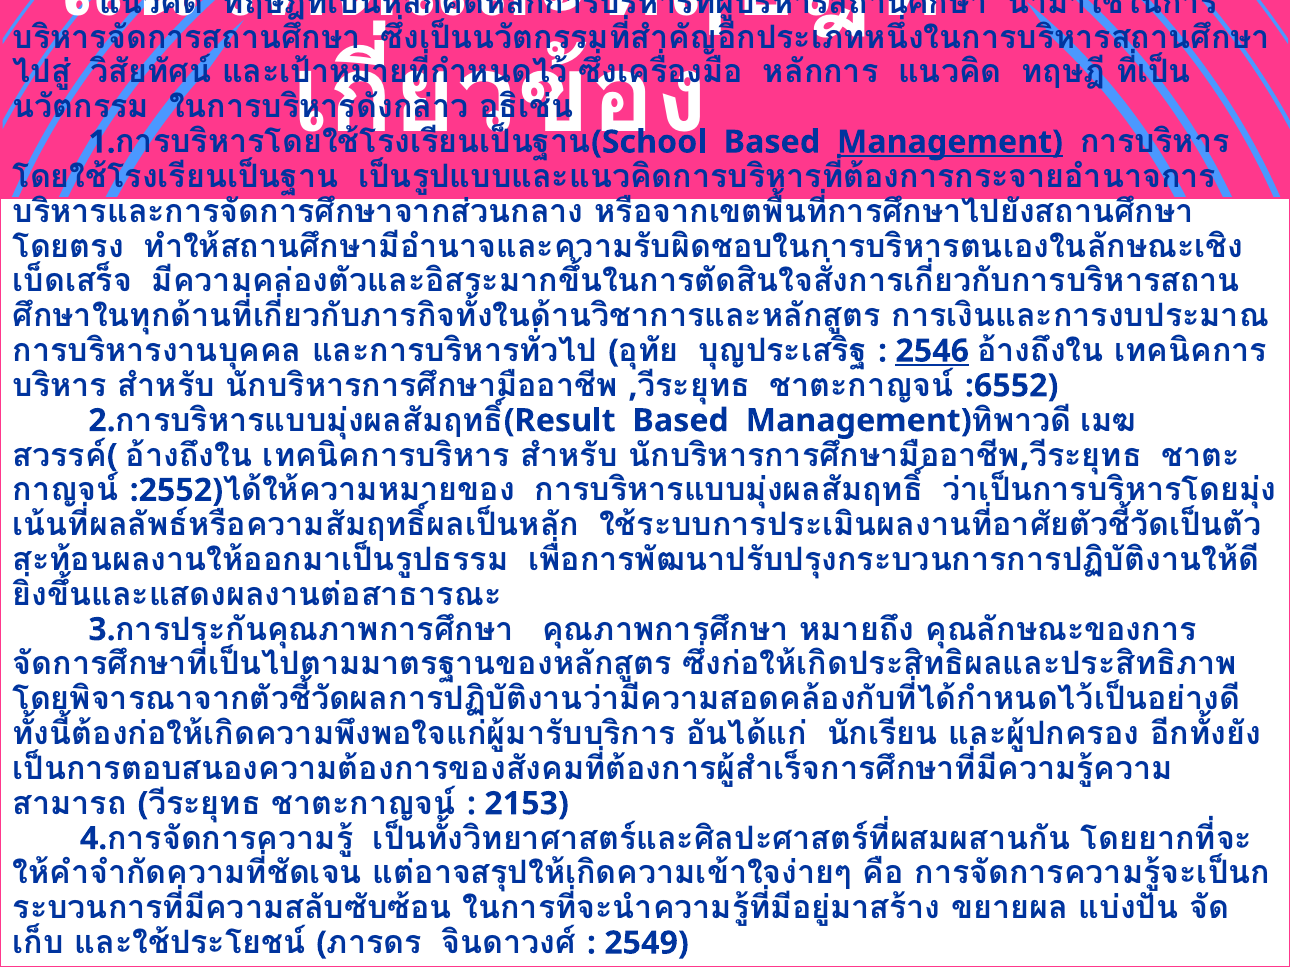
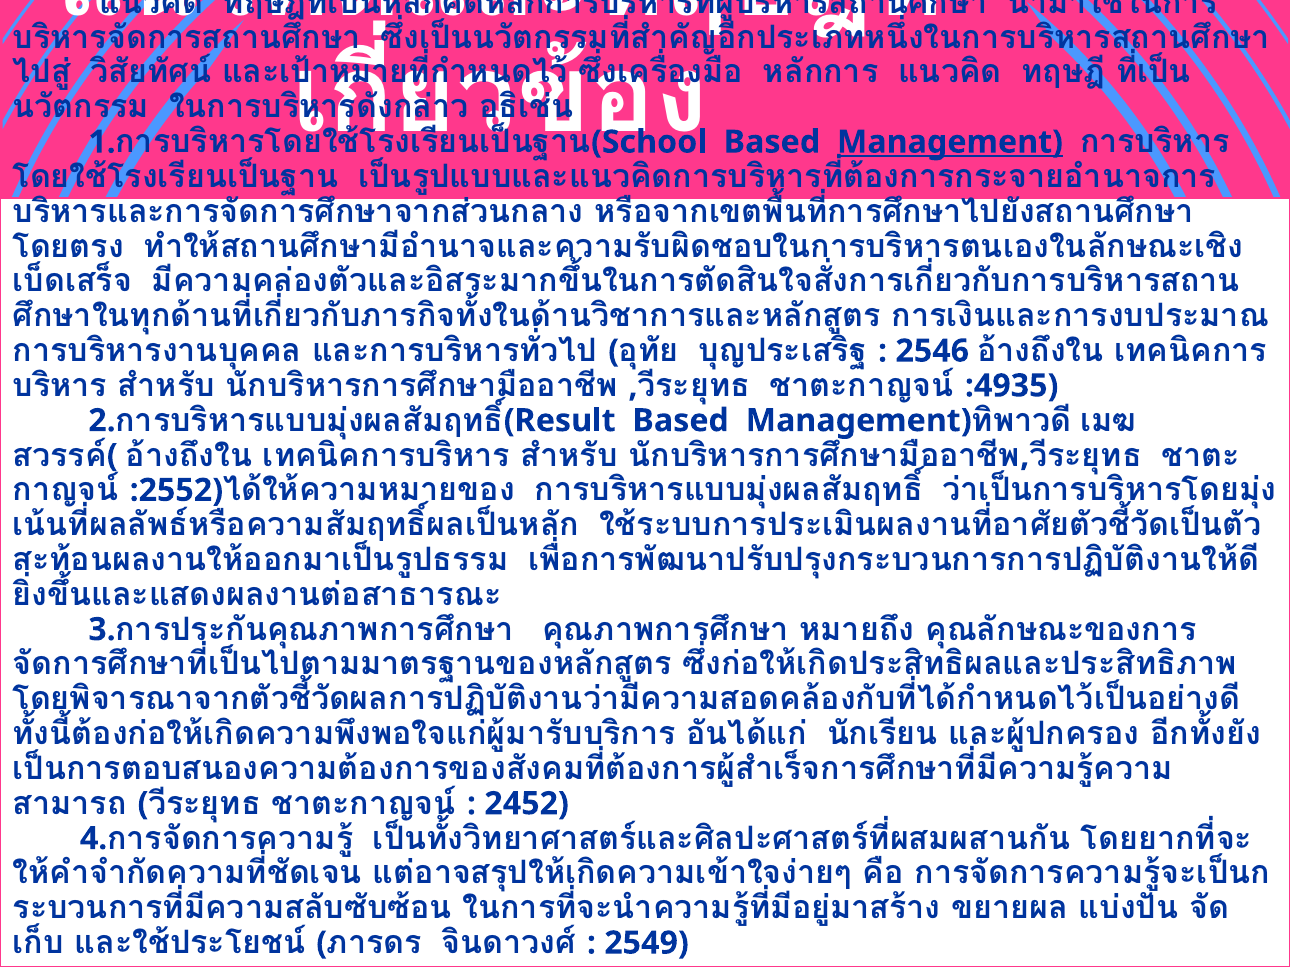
2546 underline: present -> none (932, 351)
:6552: :6552 -> :4935 (1012, 386)
2153: 2153 -> 2452 (527, 804)
